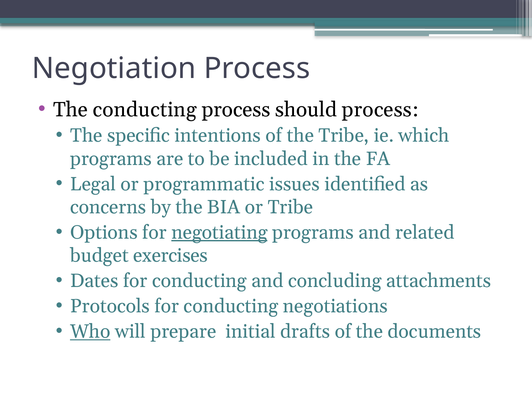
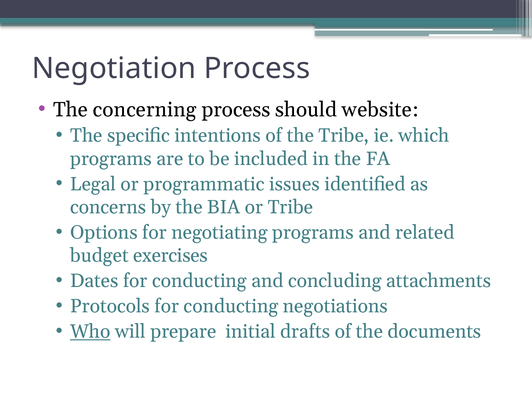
The conducting: conducting -> concerning (145, 110)
should process: process -> website (380, 110)
negotiating underline: present -> none (219, 232)
